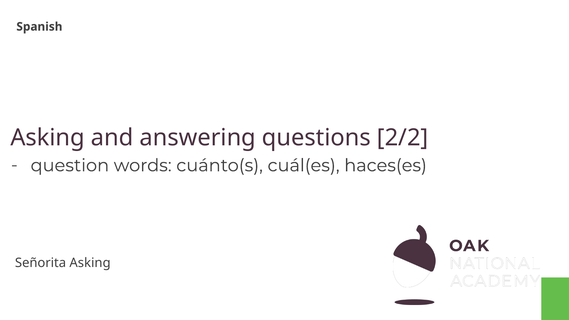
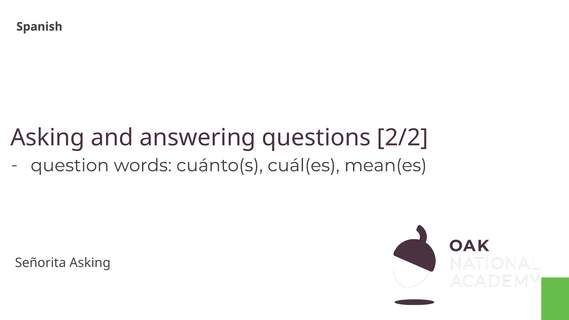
haces(es: haces(es -> mean(es (386, 165)
